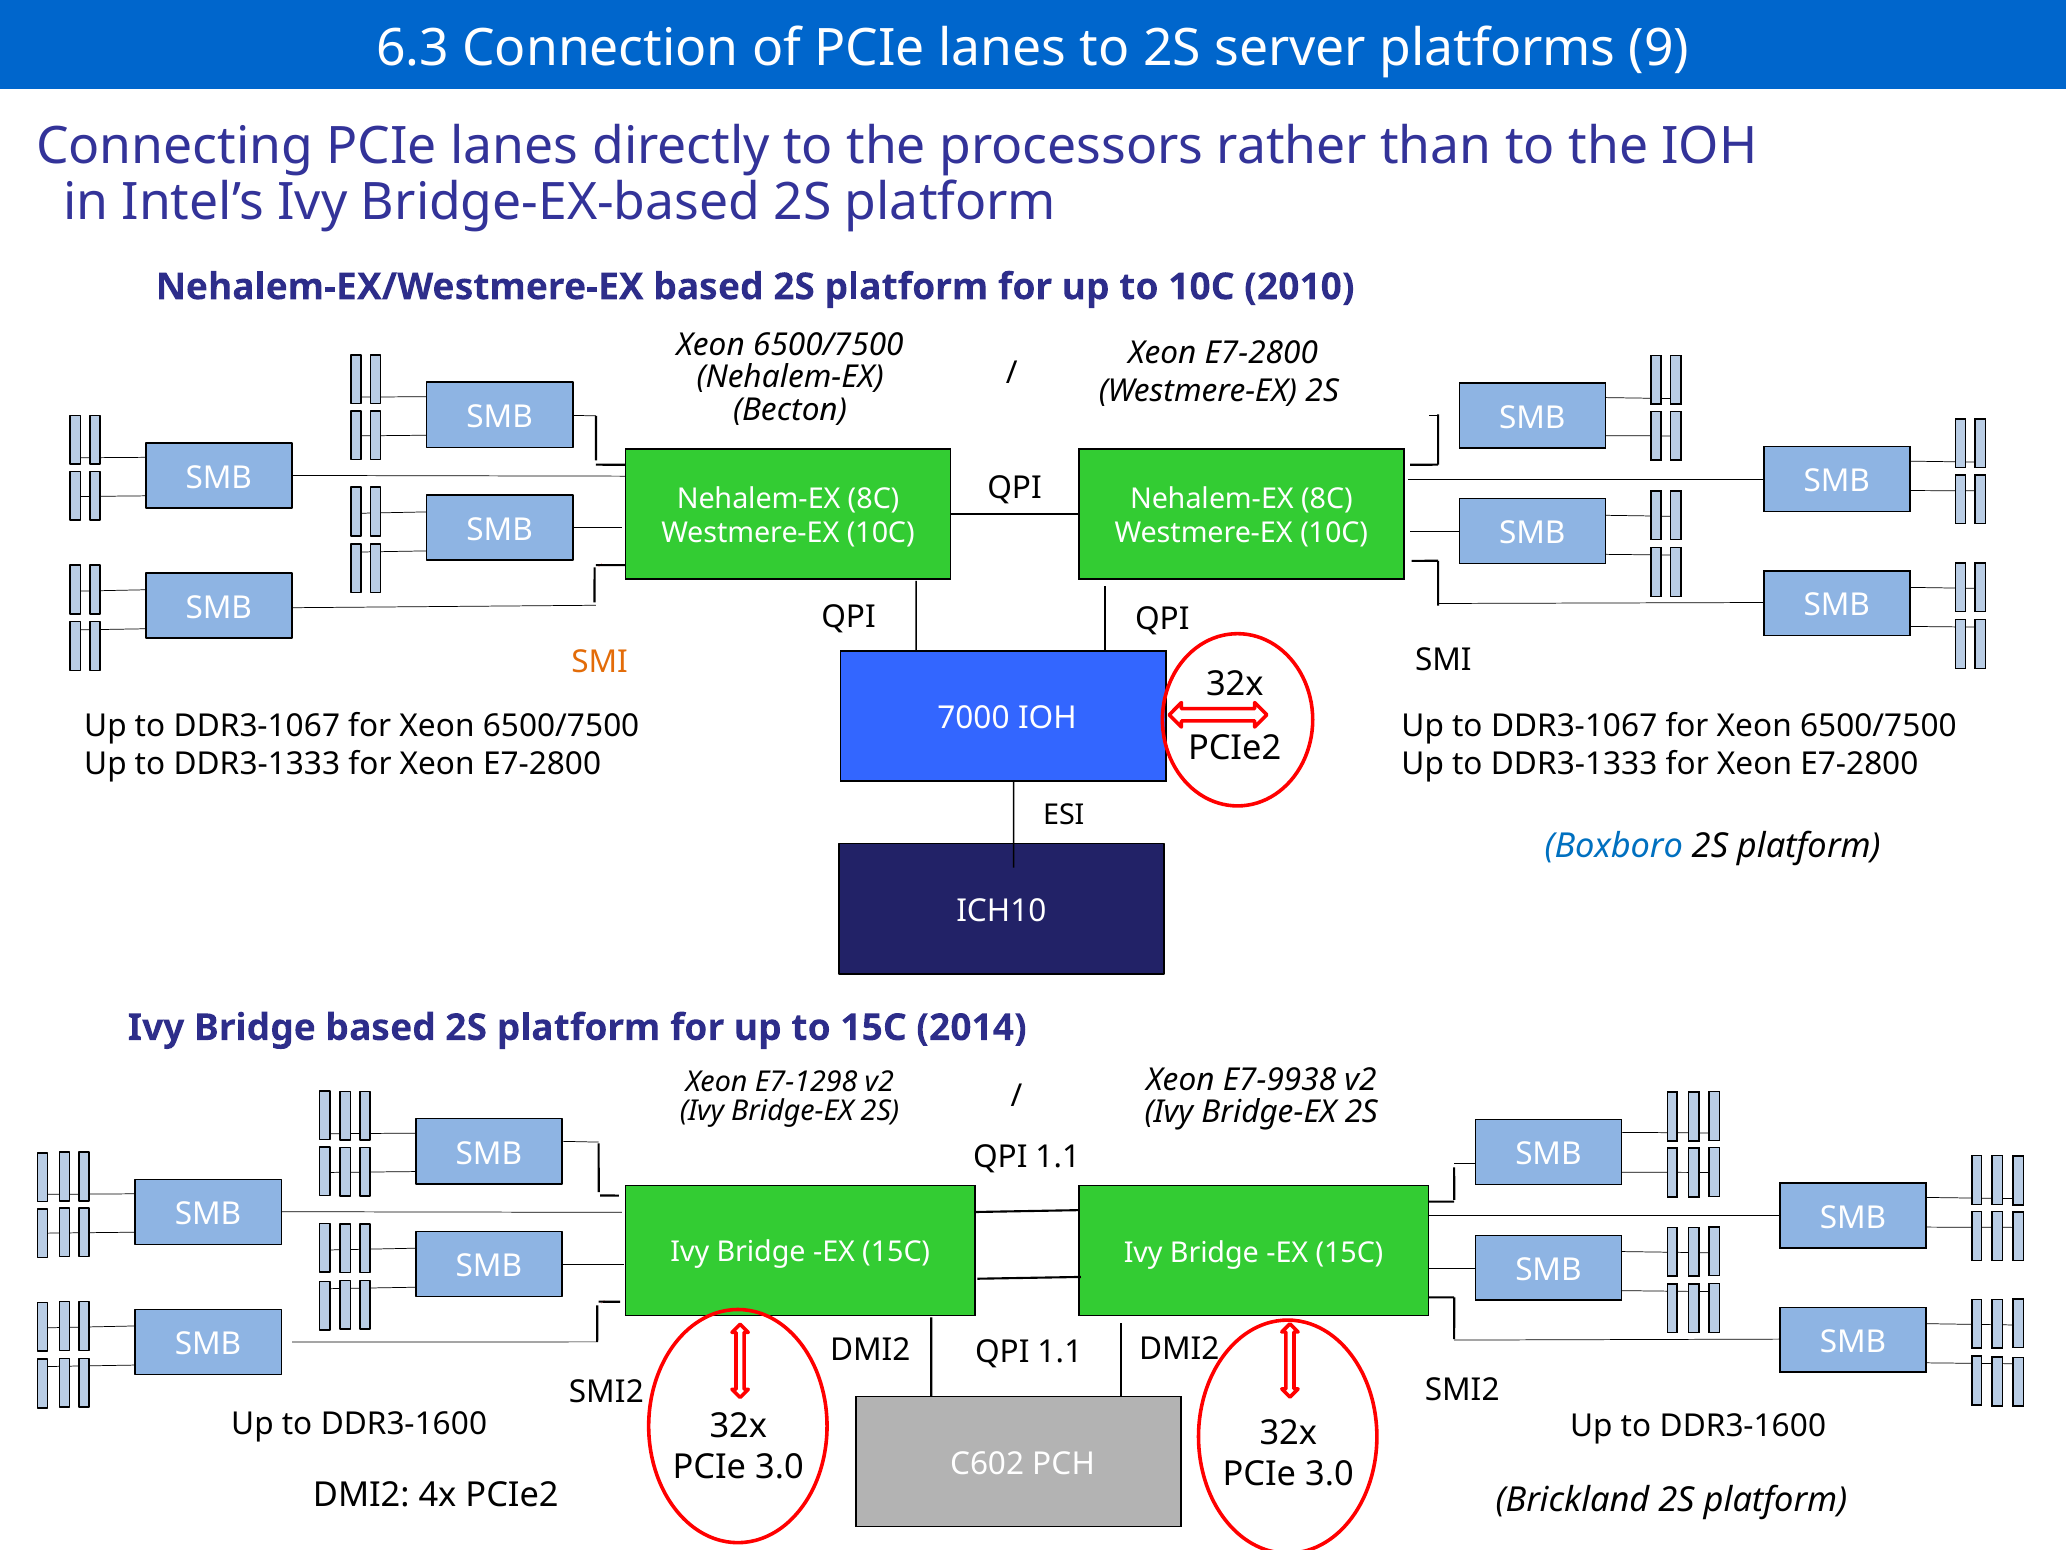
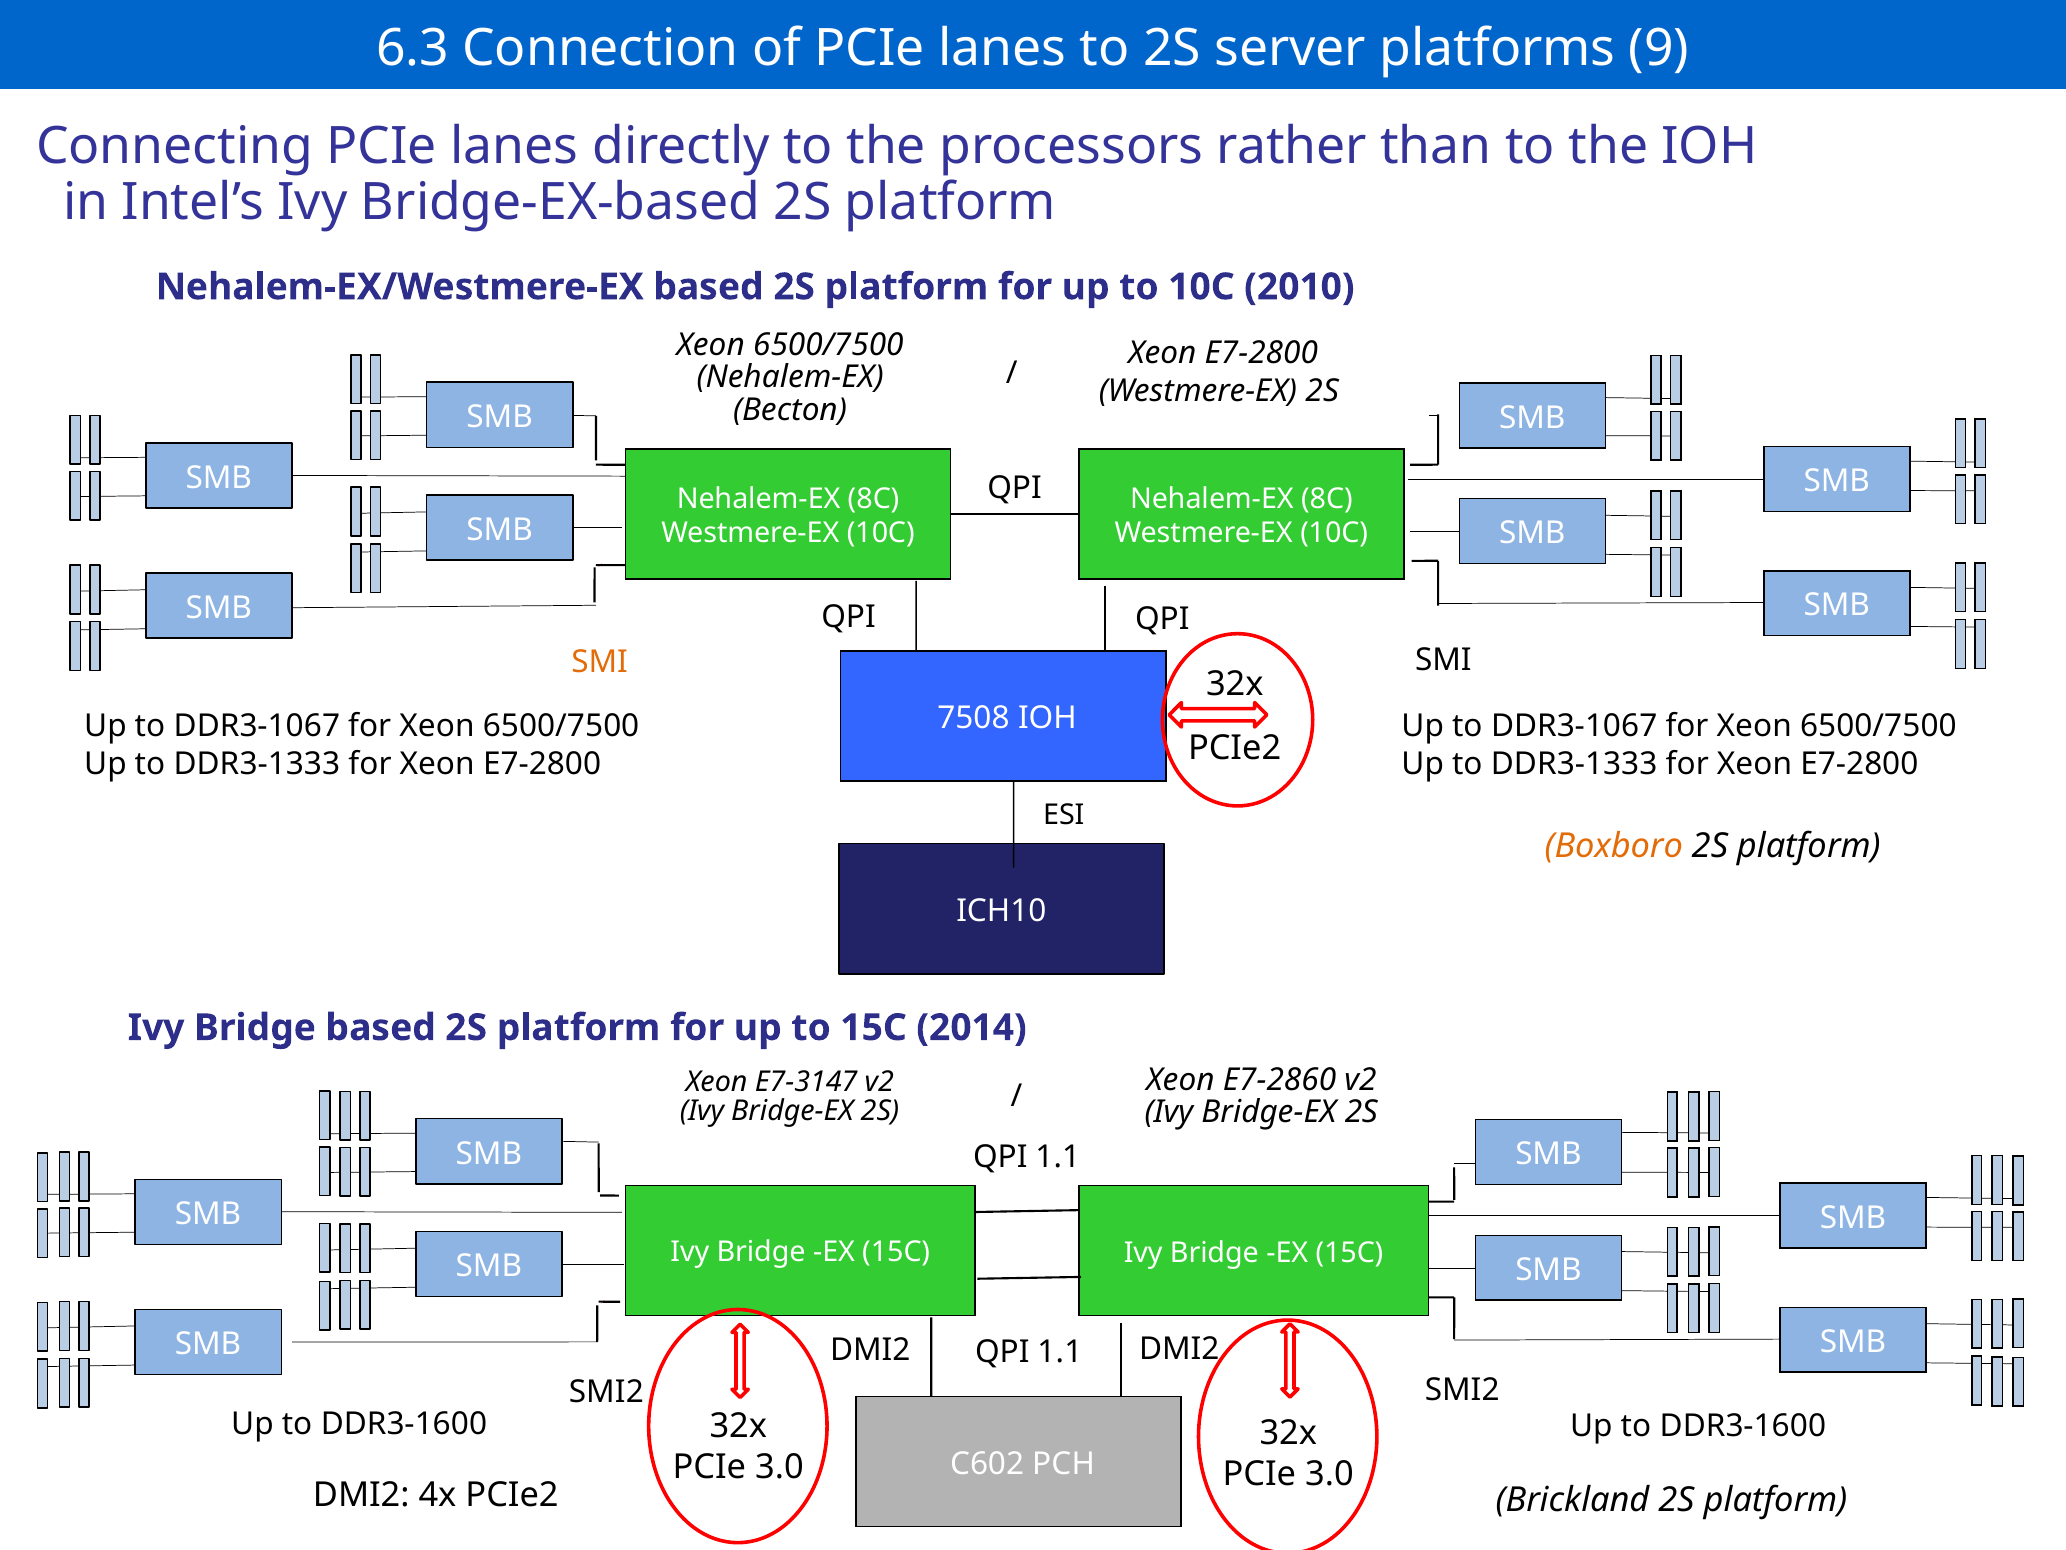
7000: 7000 -> 7508 (973, 718)
Boxboro colour: blue -> orange (1614, 845)
E7-9938: E7-9938 -> E7-2860 (1280, 1080)
E7-1298: E7-1298 -> E7-3147 (806, 1081)
